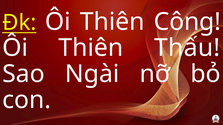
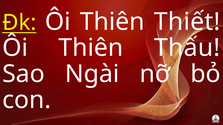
Công: Công -> Thiết (187, 22)
